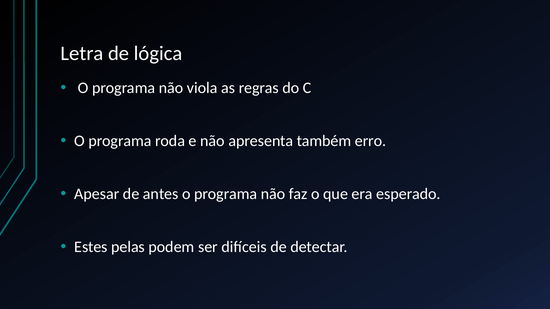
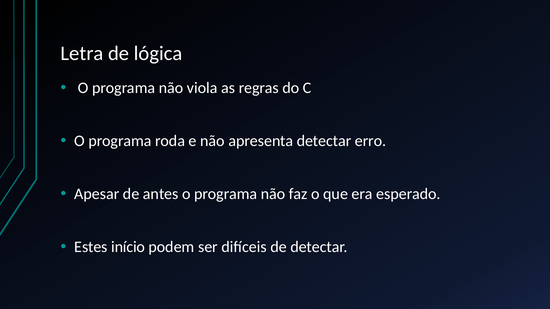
apresenta também: também -> detectar (324, 141)
pelas: pelas -> início (128, 247)
